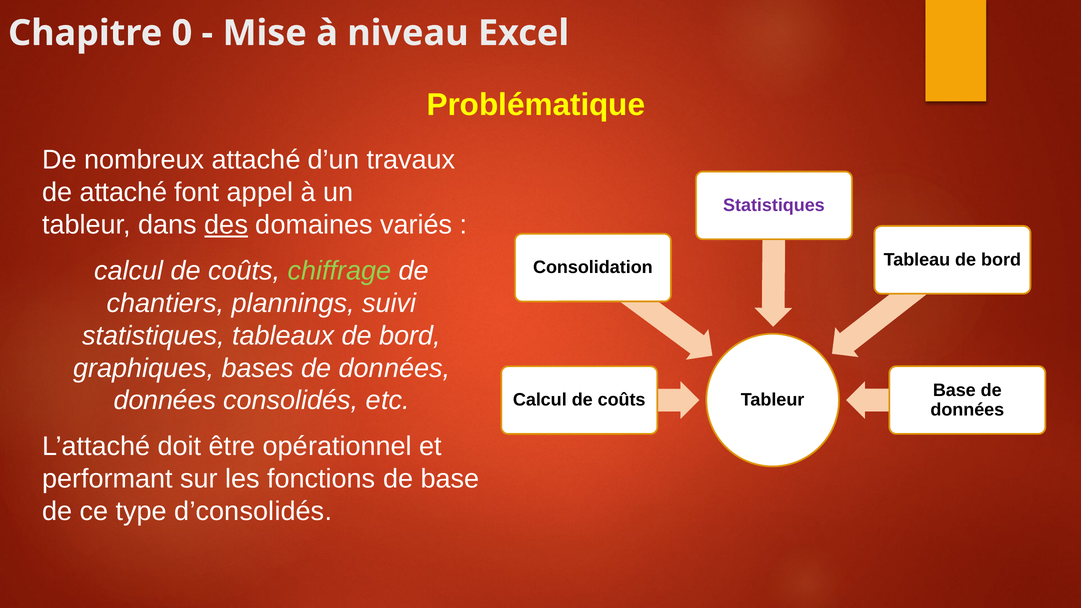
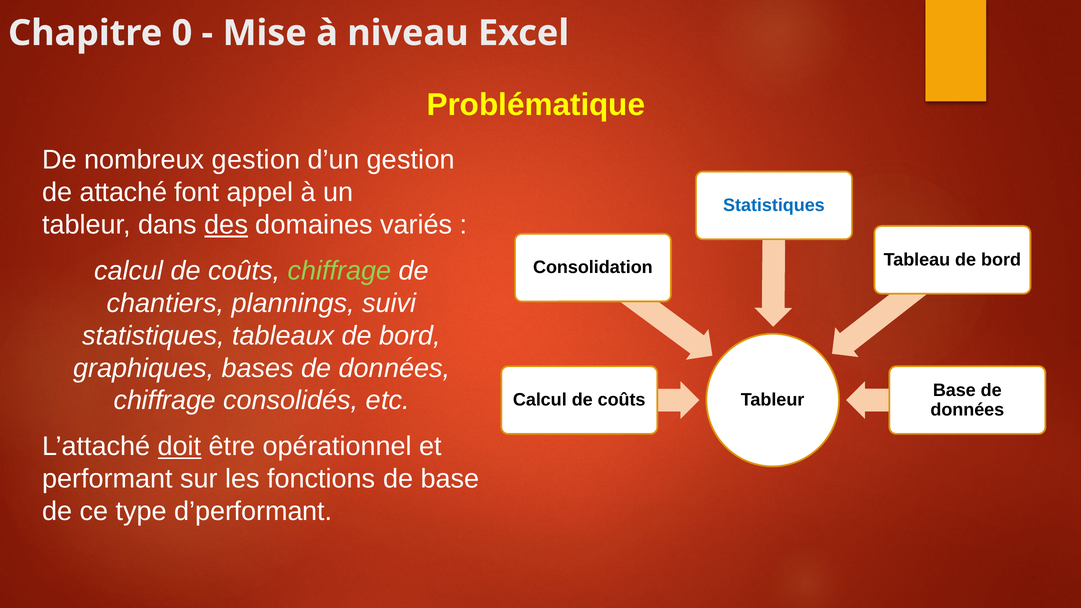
nombreux attaché: attaché -> gestion (256, 160)
d’un travaux: travaux -> gestion (411, 160)
Statistiques colour: purple -> blue (774, 205)
données: données -> chiffrage (165, 401)
doit underline: none -> present (180, 446)
d’consolidés: d’consolidés -> d’performant (253, 511)
